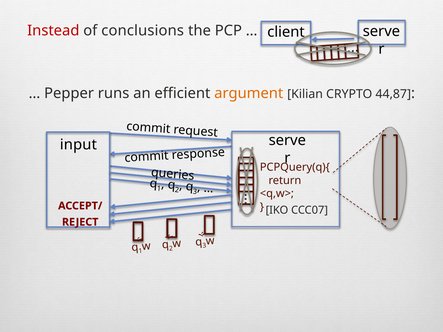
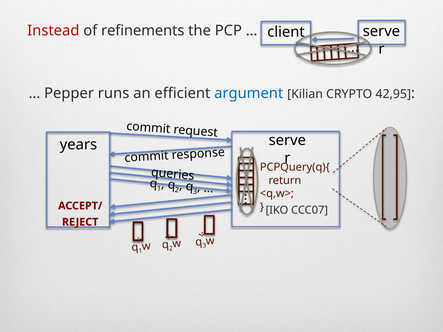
conclusions: conclusions -> refinements (143, 31)
argument colour: orange -> blue (249, 93)
44,87: 44,87 -> 42,95 (393, 94)
input: input -> years (78, 145)
